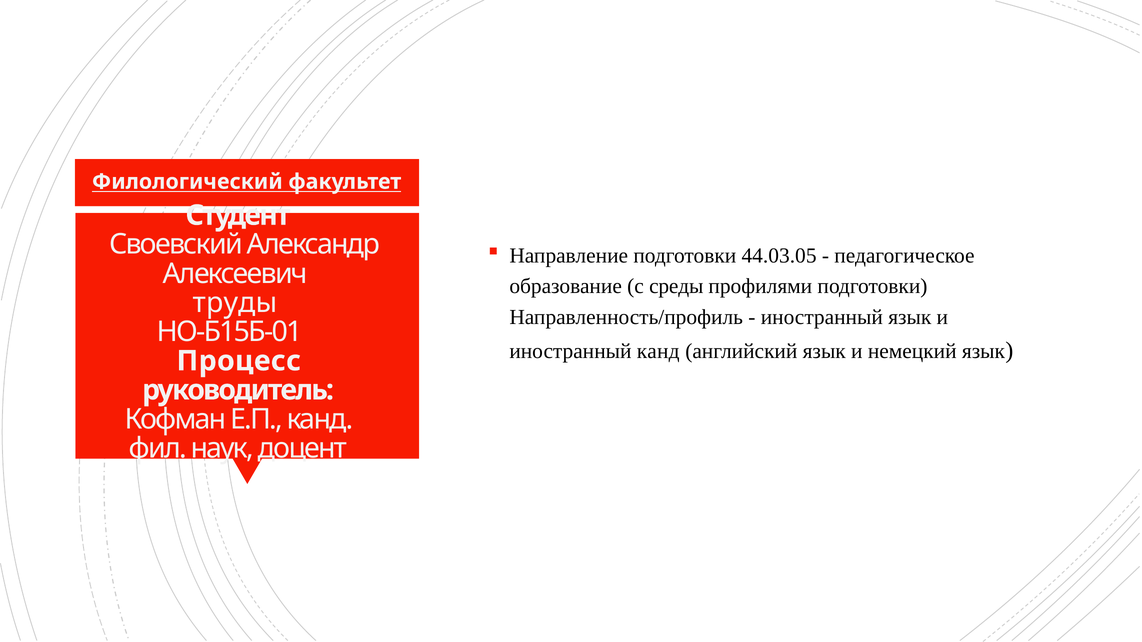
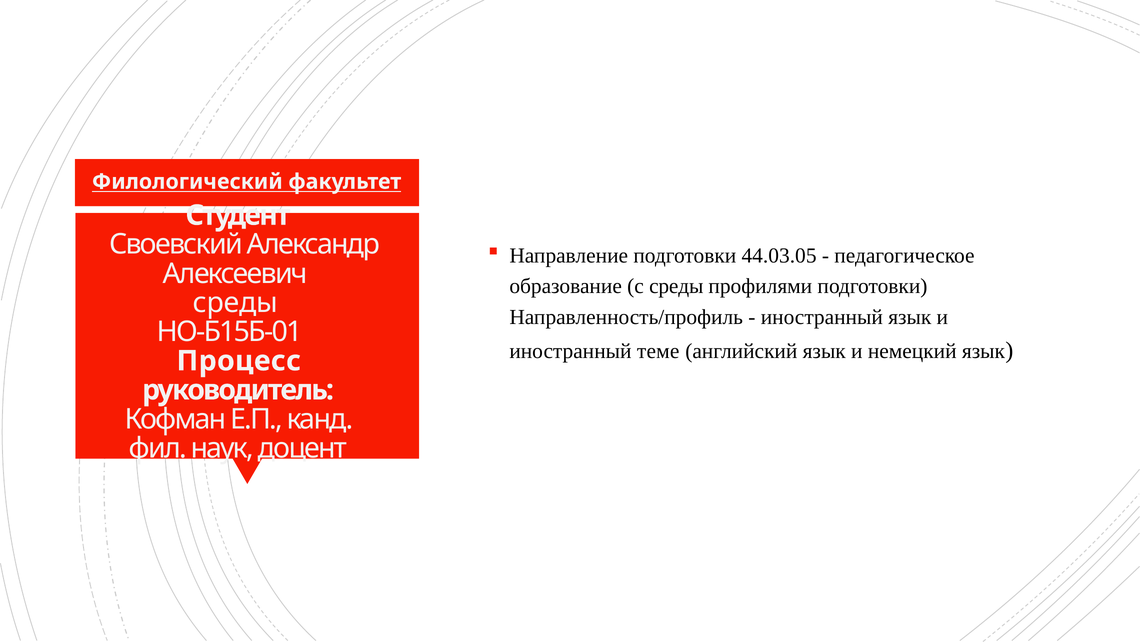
труды: труды -> среды (235, 303)
иностранный канд: канд -> теме (658, 351)
